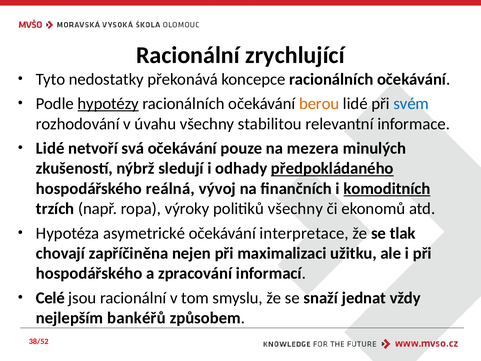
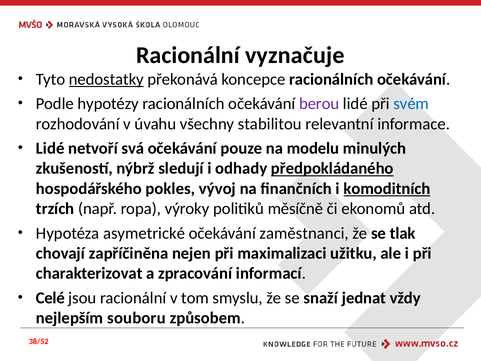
zrychlující: zrychlující -> vyznačuje (295, 55)
nedostatky underline: none -> present (106, 79)
hypotézy underline: present -> none (108, 104)
berou colour: orange -> purple (319, 104)
mezera: mezera -> modelu (313, 148)
reálná: reálná -> pokles (170, 188)
politiků všechny: všechny -> měsíčně (295, 208)
interpretace: interpretace -> zaměstnanci (304, 233)
hospodářského: hospodářského -> charakterizovat (89, 273)
bankéřů: bankéřů -> souboru (136, 318)
